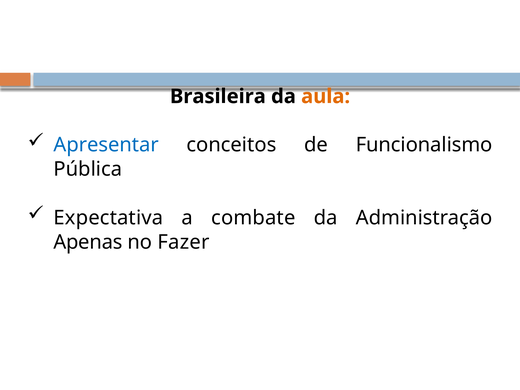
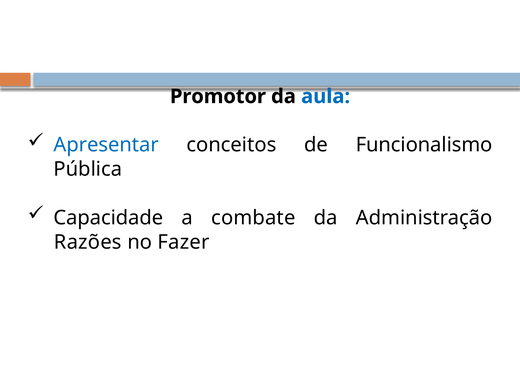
Brasileira: Brasileira -> Promotor (218, 96)
aula colour: orange -> blue (326, 96)
Expectativa: Expectativa -> Capacidade (108, 218)
Apenas: Apenas -> Razões (88, 242)
